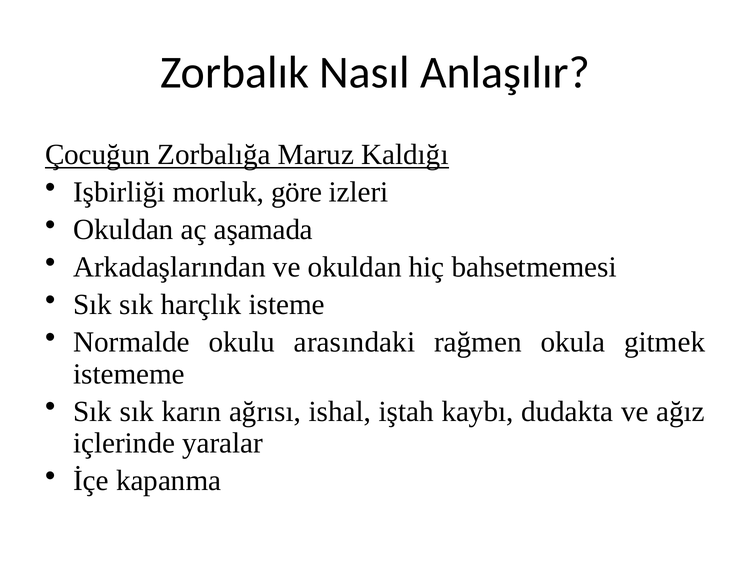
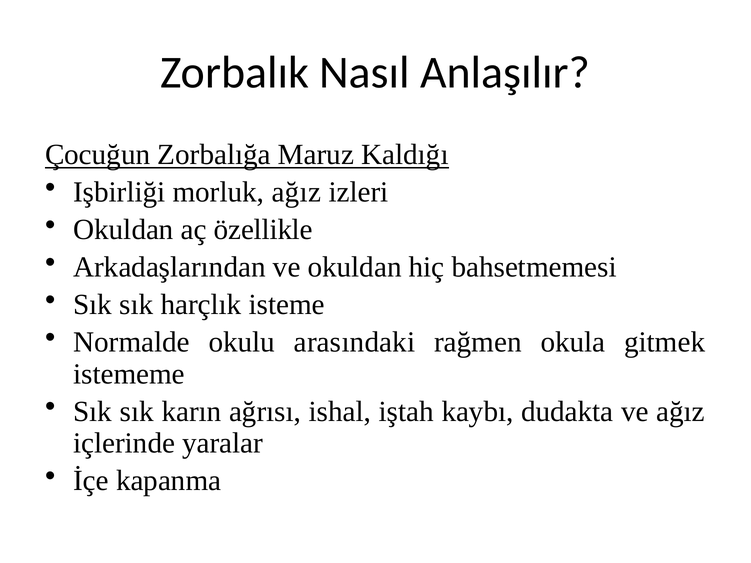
morluk göre: göre -> ağız (296, 192)
aşamada: aşamada -> özellikle (263, 230)
